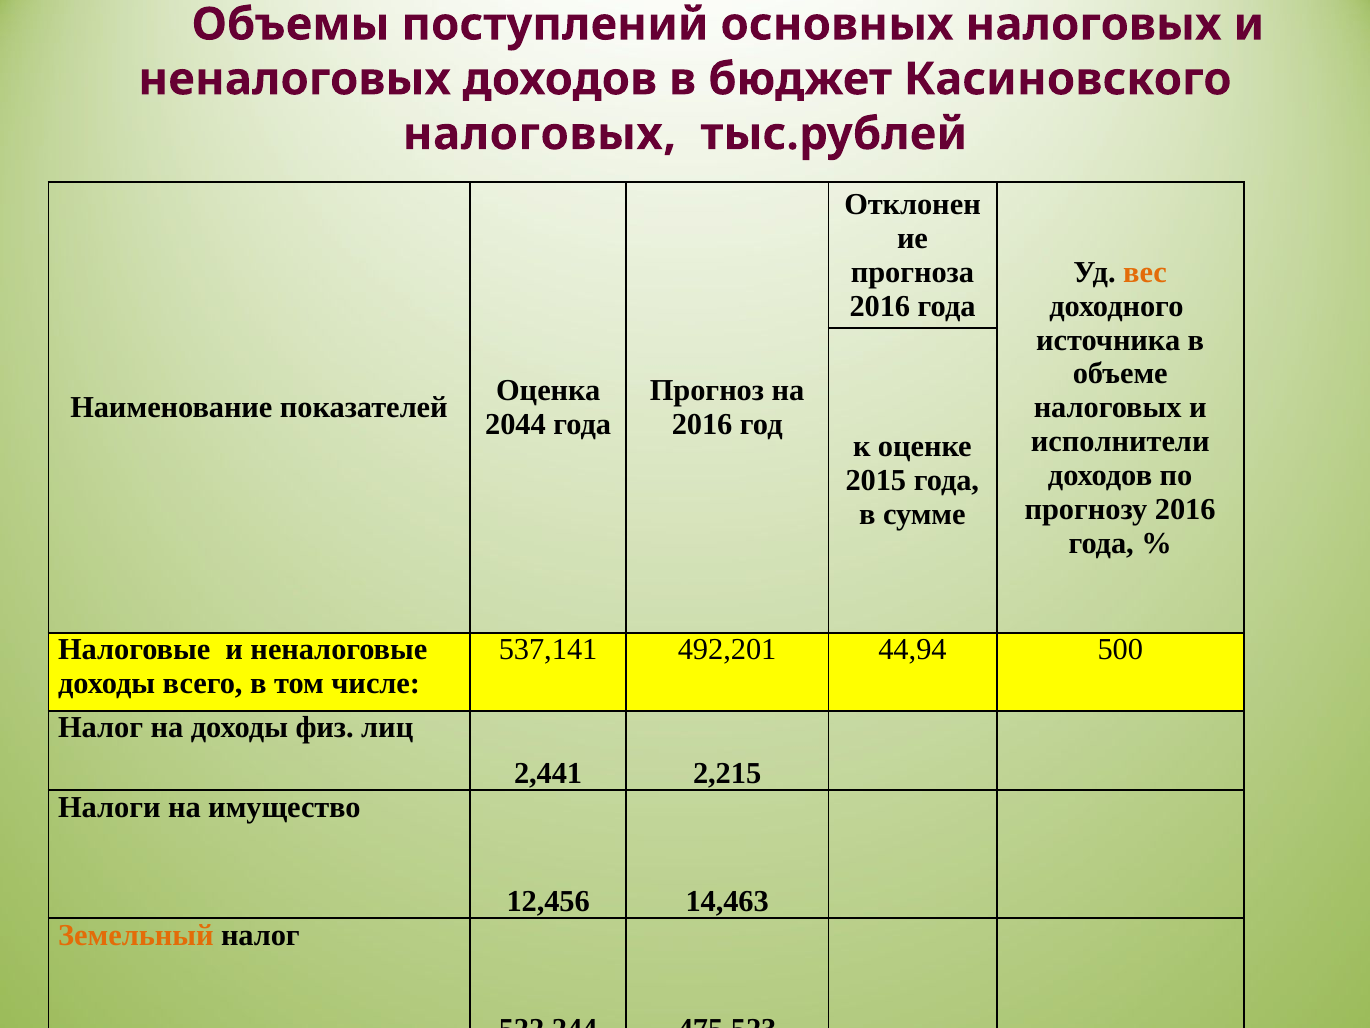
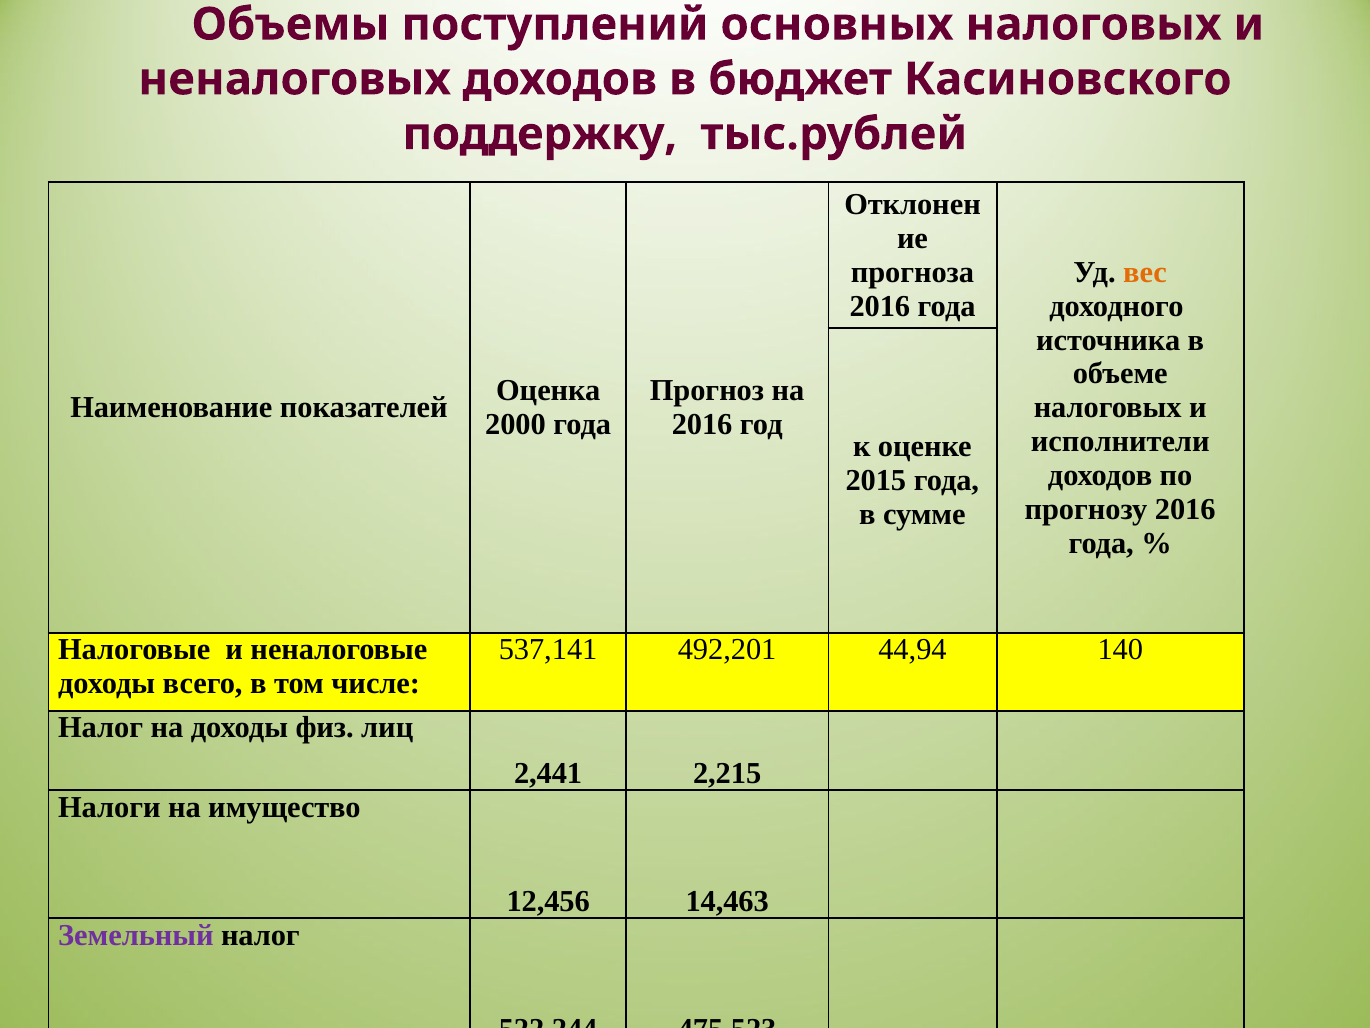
налоговых: налоговых -> поддержку (540, 134)
2044: 2044 -> 2000 (516, 424)
500: 500 -> 140 (1120, 650)
Земельный colour: orange -> purple (136, 935)
